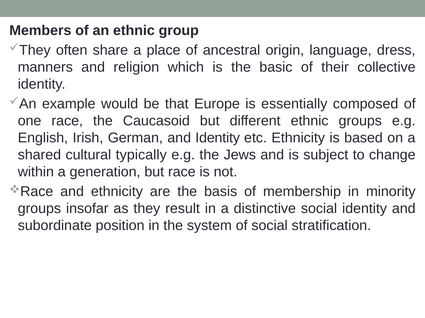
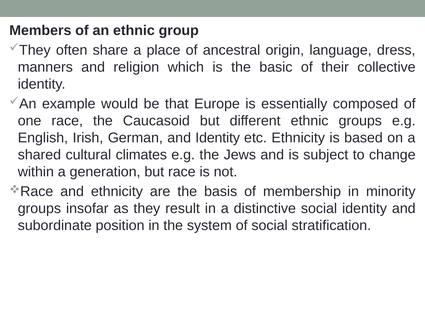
typically: typically -> climates (141, 155)
